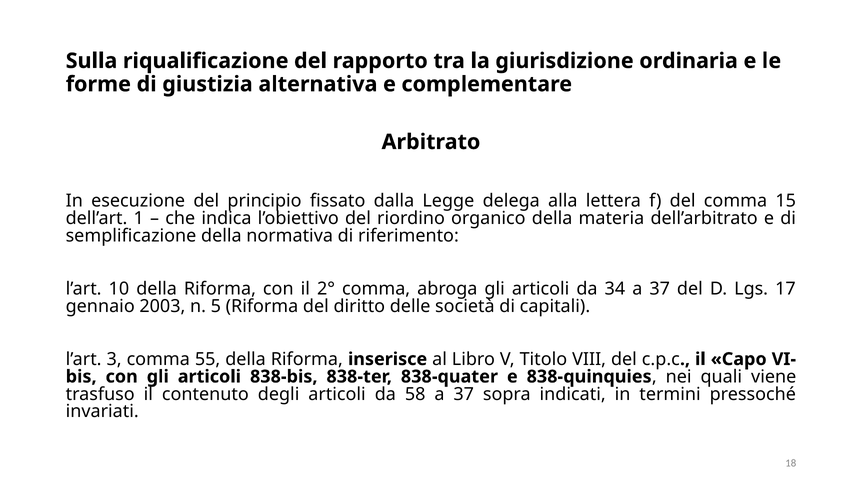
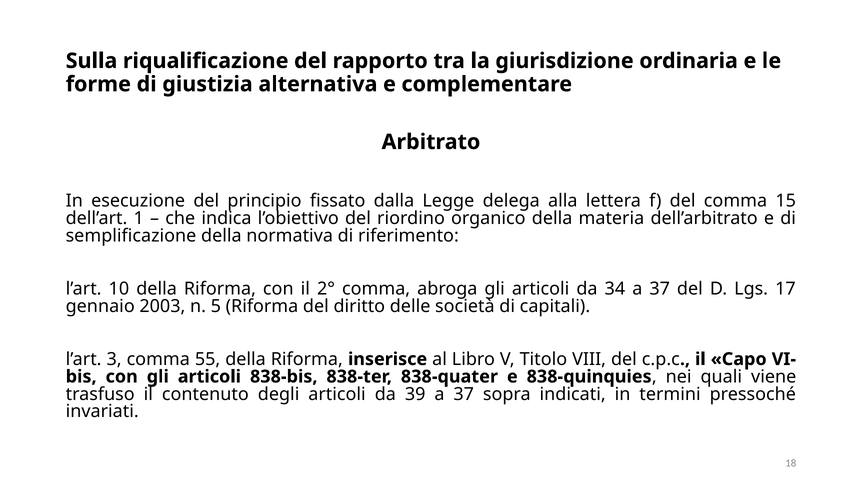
58: 58 -> 39 (415, 394)
